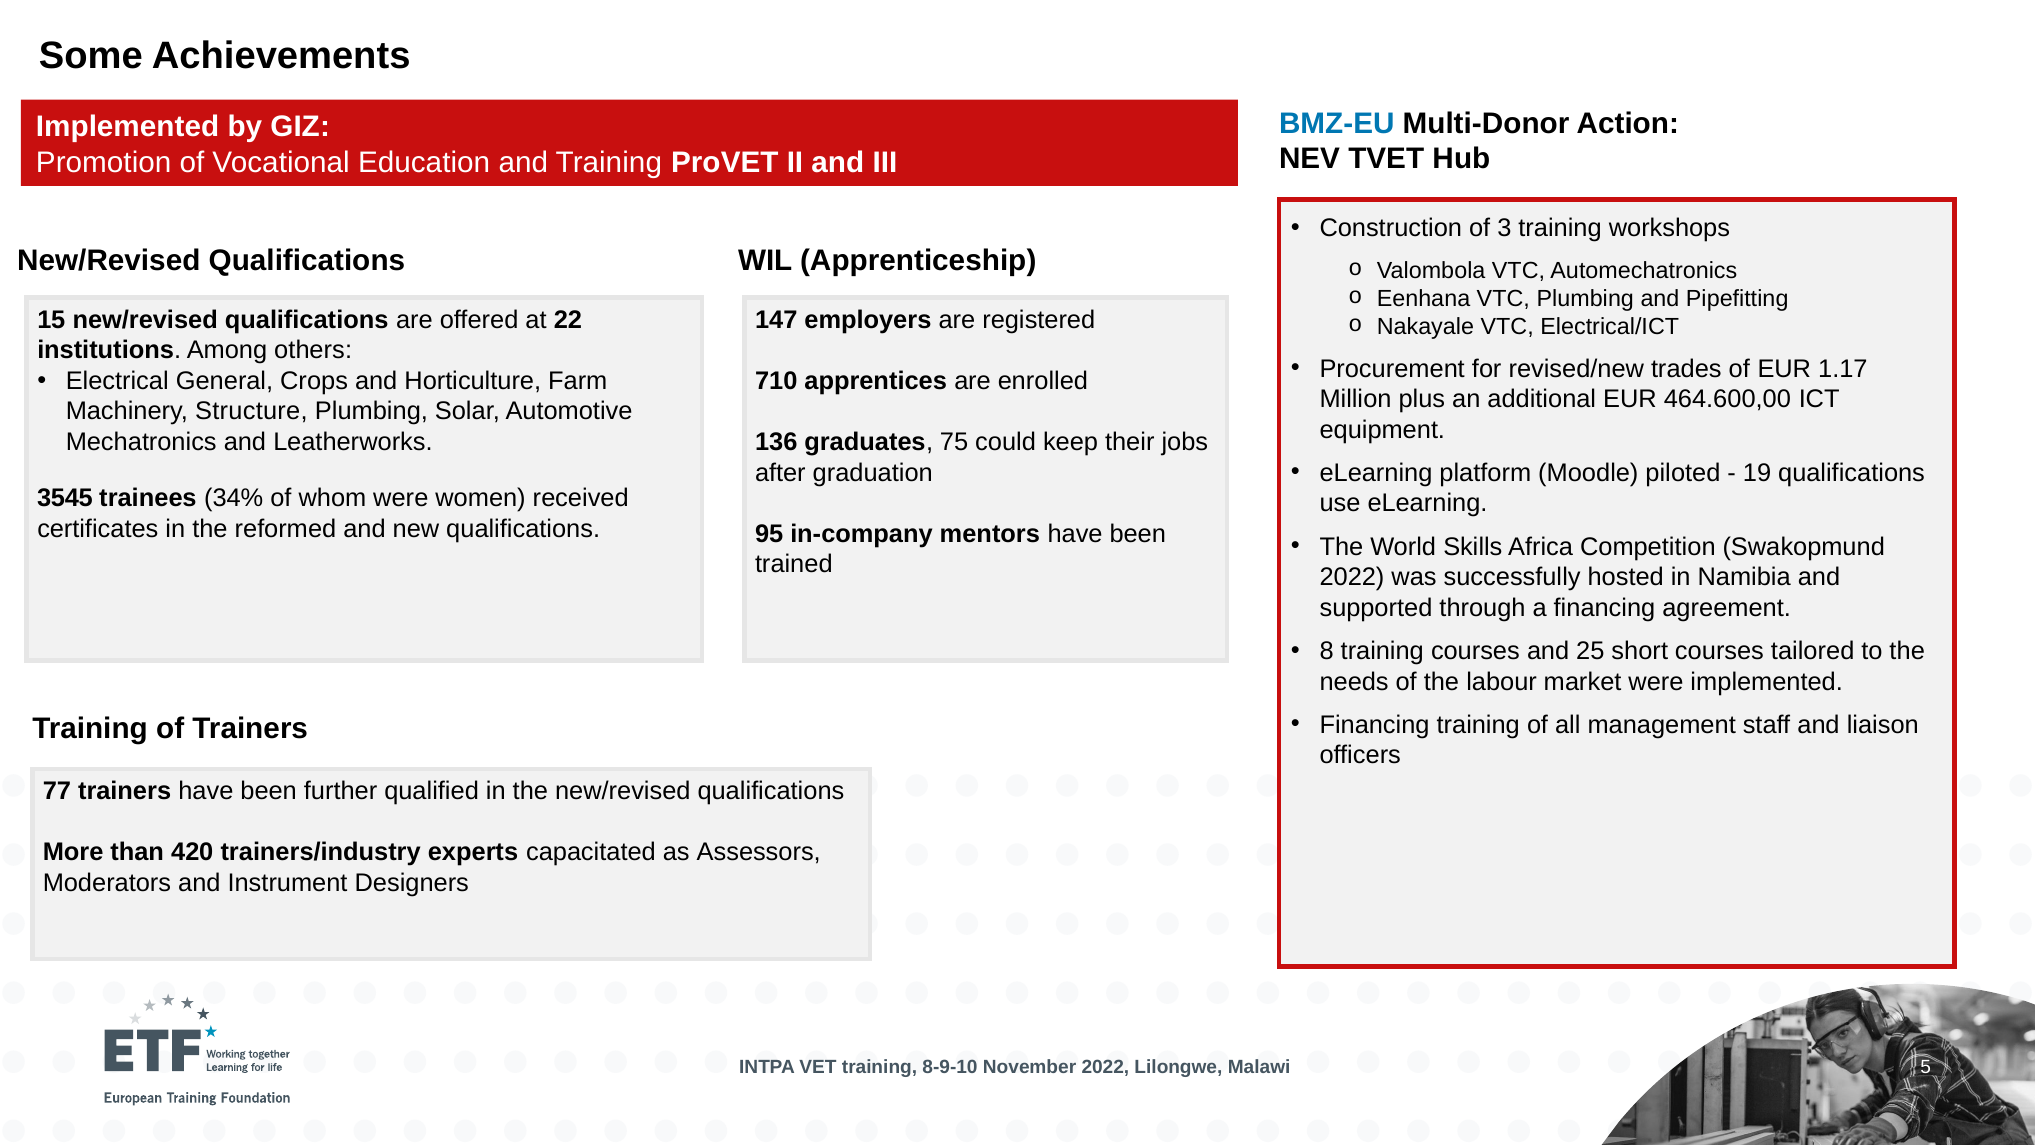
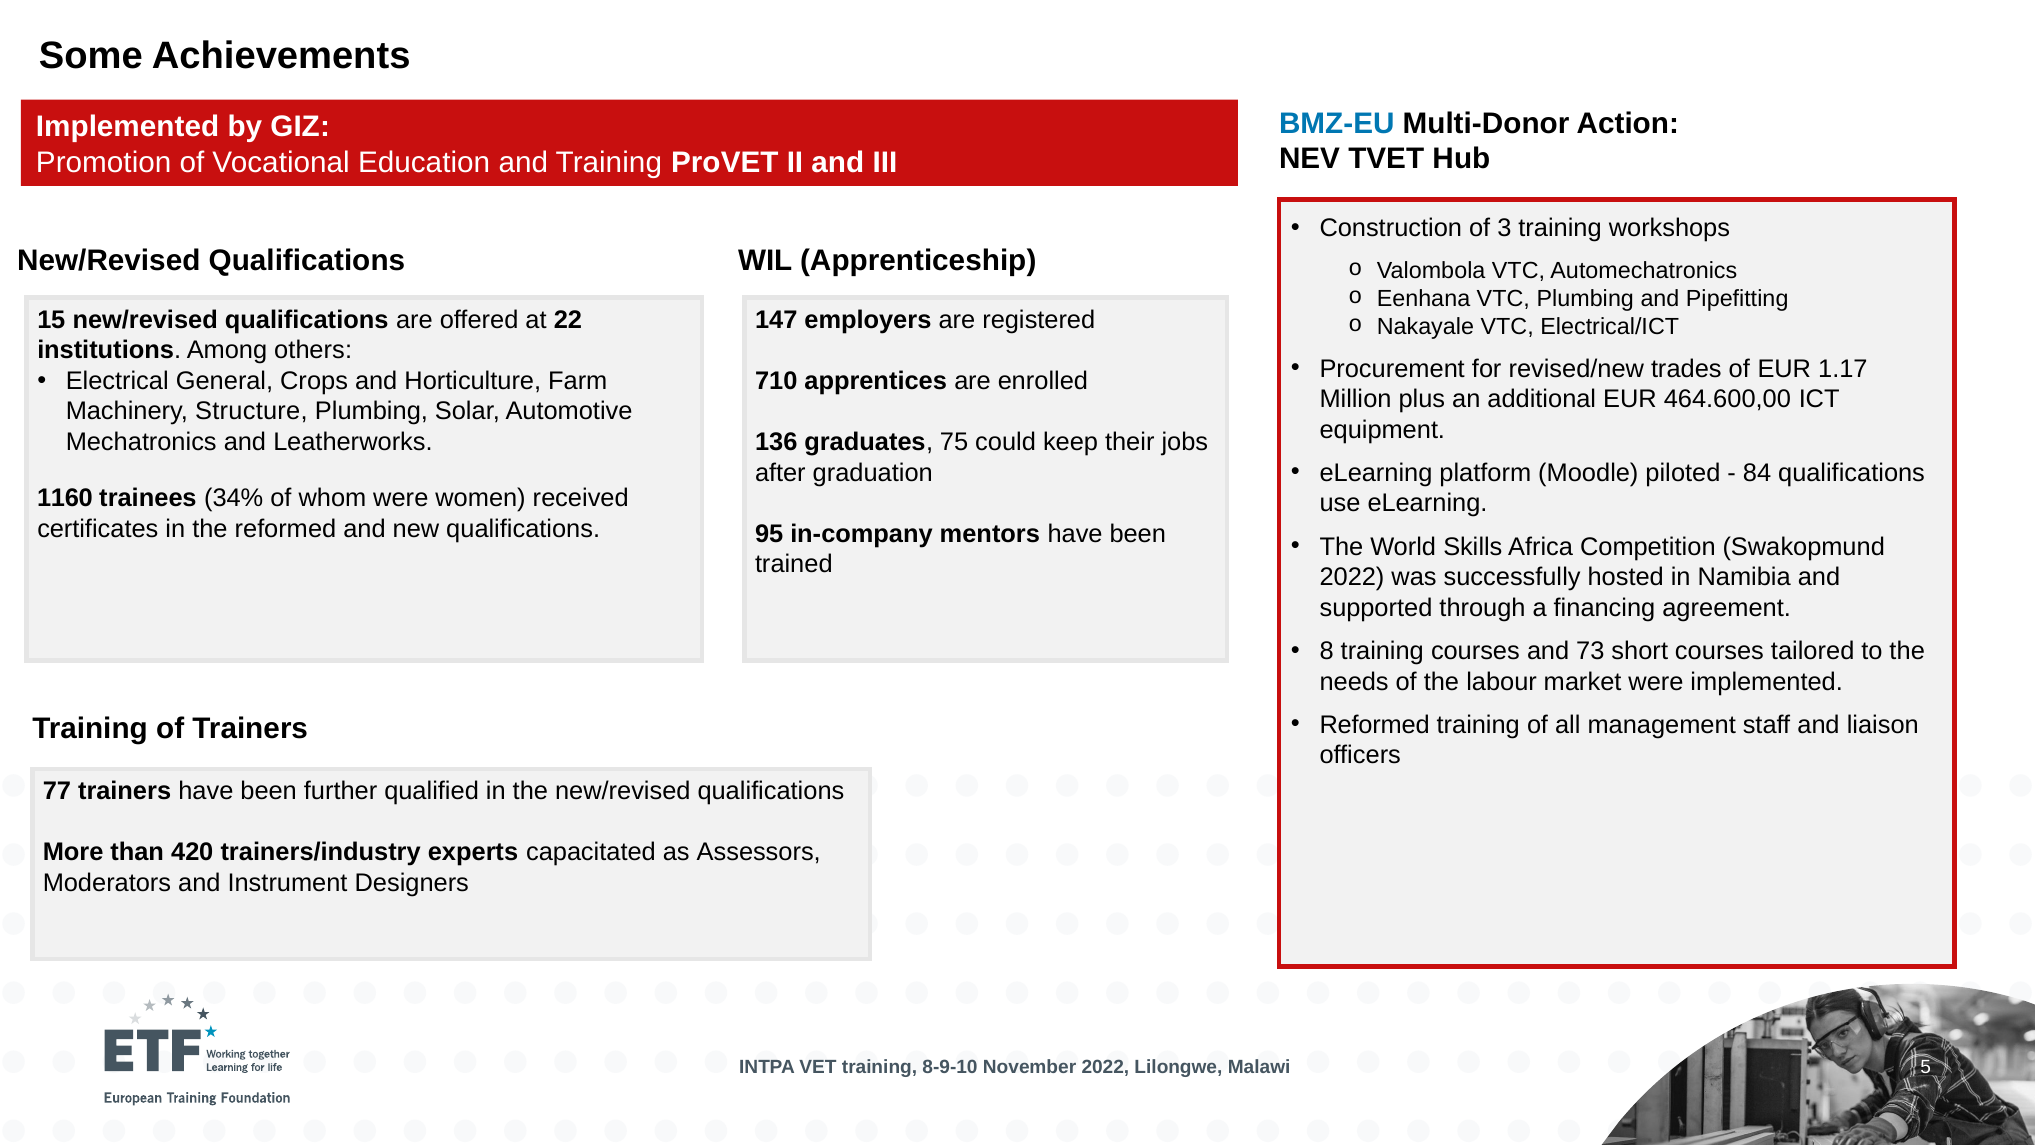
19: 19 -> 84 (1757, 473)
3545: 3545 -> 1160 (65, 498)
25: 25 -> 73 (1590, 651)
Financing: Financing -> Reformed (1375, 725)
